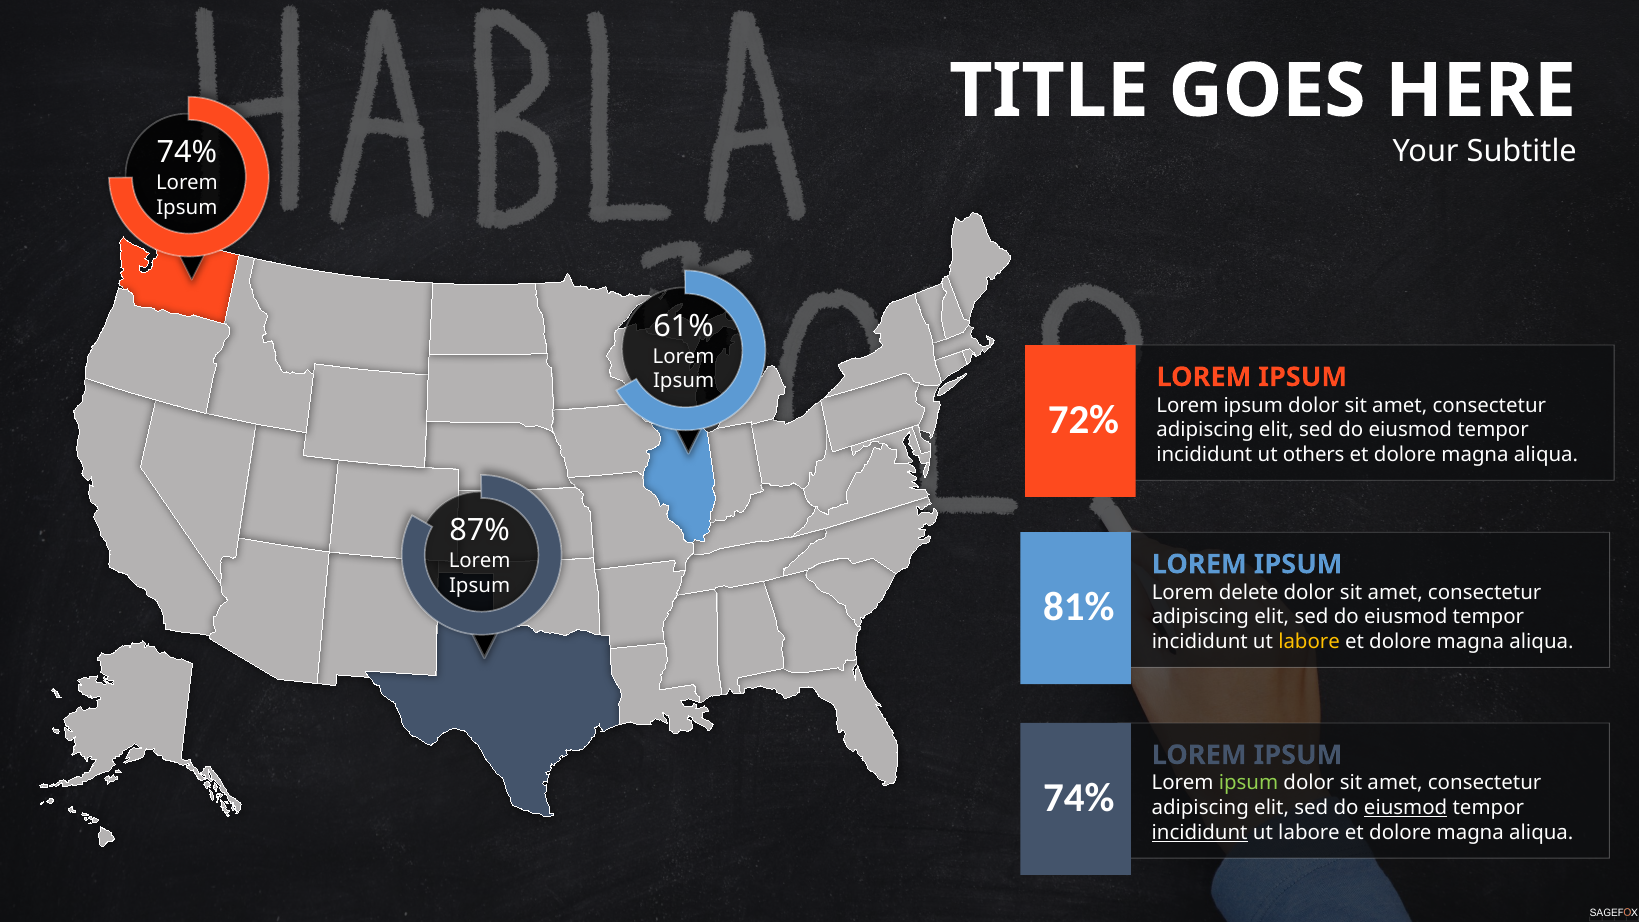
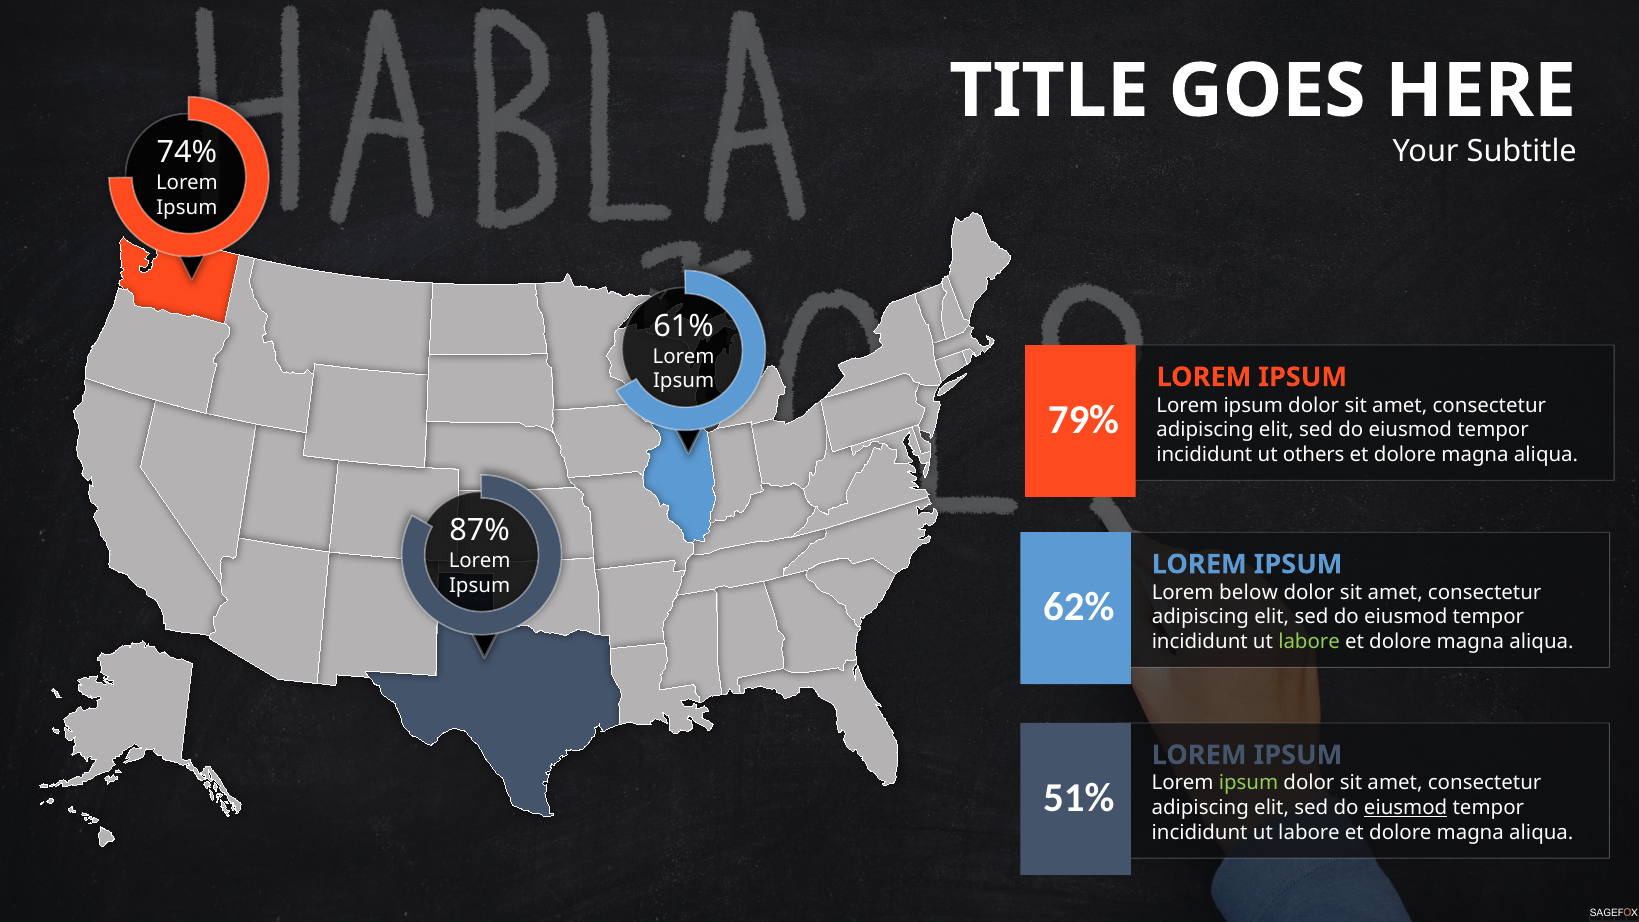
72%: 72% -> 79% (1083, 420)
delete: delete -> below (1249, 592)
81%: 81% -> 62% (1079, 607)
labore colour: yellow -> light green (1309, 642)
74%: 74% -> 51% (1079, 798)
incididunt underline: present -> none (1200, 832)
